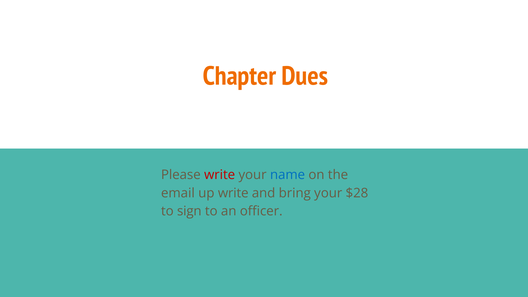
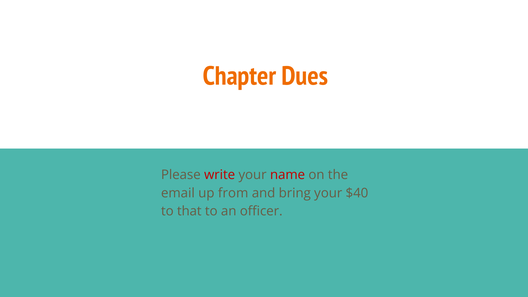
name colour: blue -> red (288, 175)
up write: write -> from (233, 193)
$28: $28 -> $40 (357, 193)
sign: sign -> that (189, 211)
